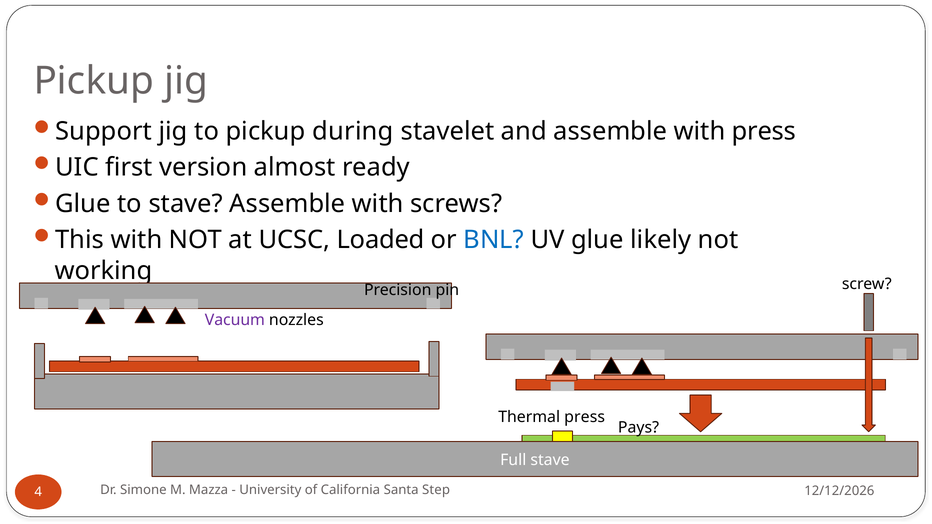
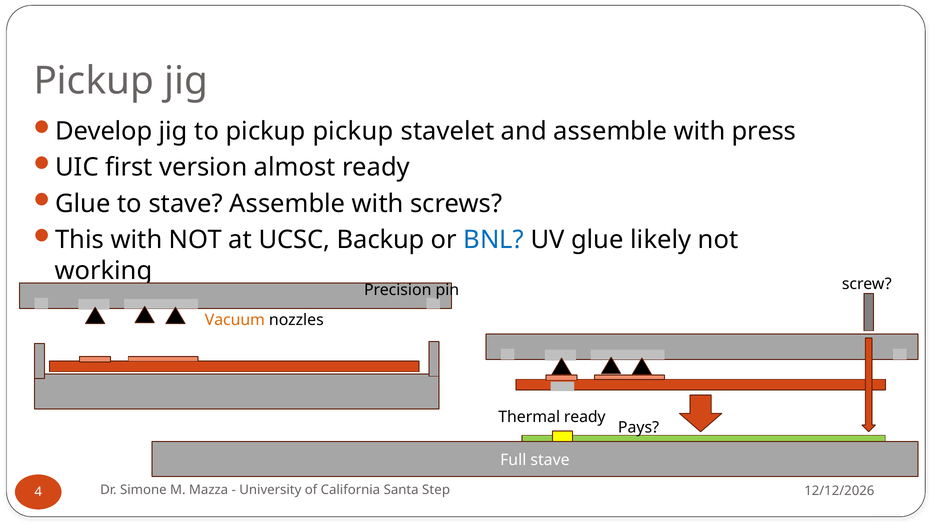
Support: Support -> Develop (104, 131)
pickup during: during -> pickup (353, 131)
Loaded: Loaded -> Backup (381, 240)
Vacuum colour: purple -> orange (235, 320)
Thermal press: press -> ready (585, 417)
